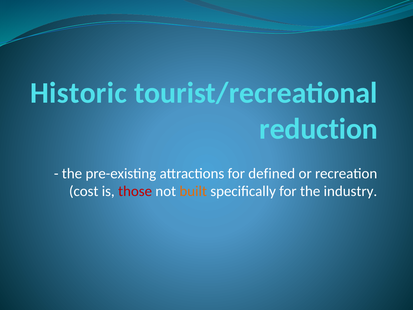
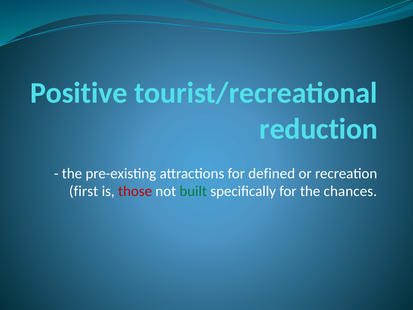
Historic: Historic -> Positive (79, 93)
cost: cost -> first (84, 191)
built colour: orange -> green (193, 191)
industry: industry -> chances (350, 191)
